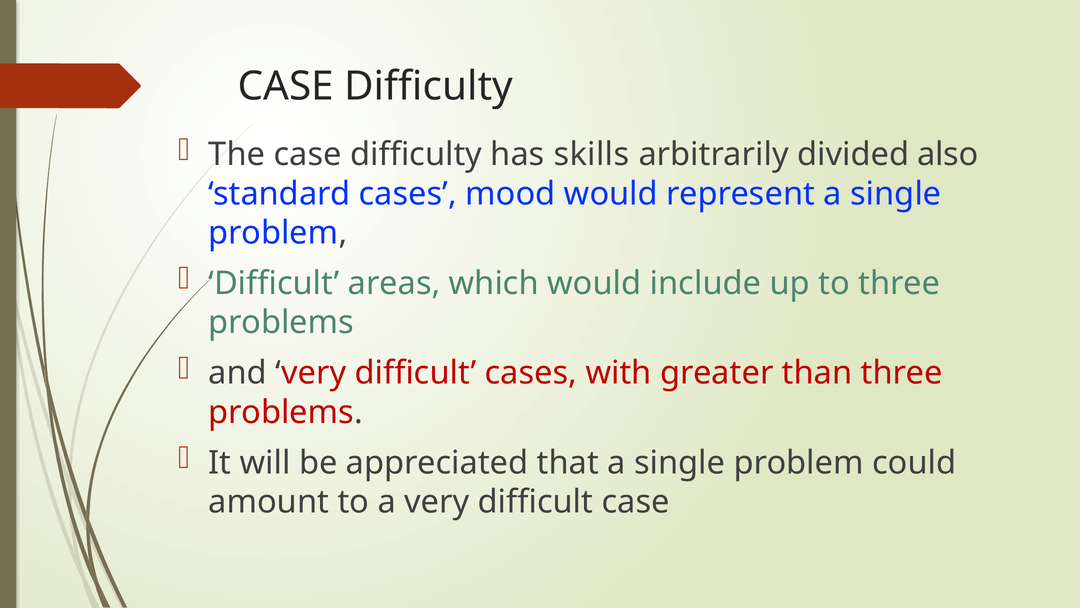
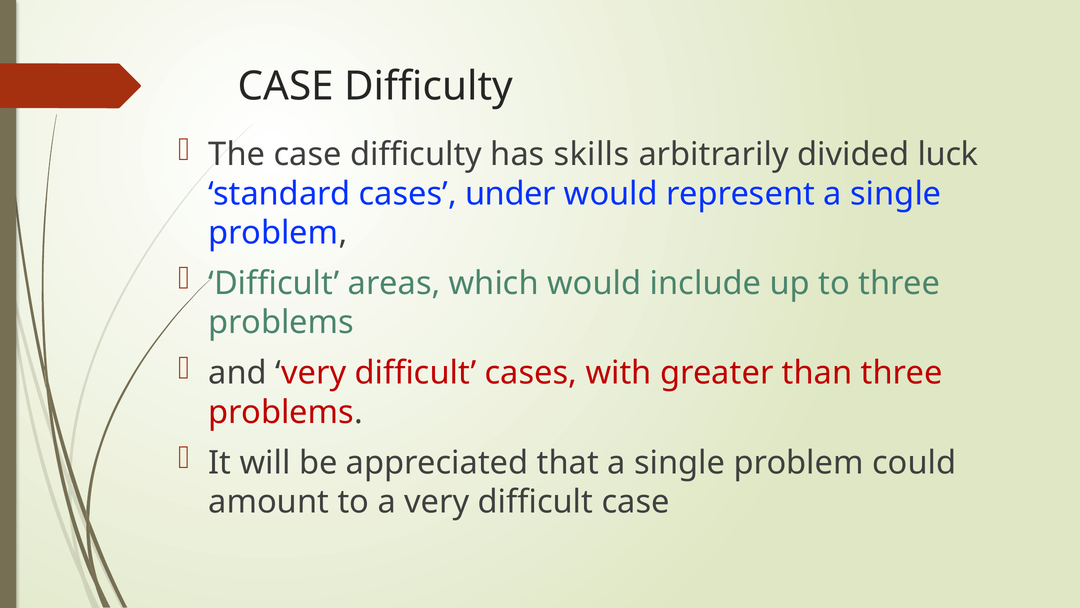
also: also -> luck (948, 155)
mood: mood -> under (510, 194)
